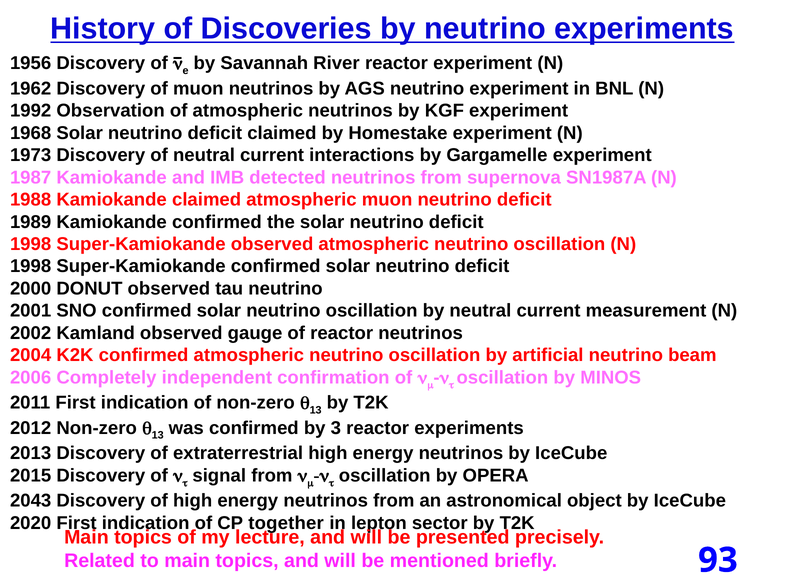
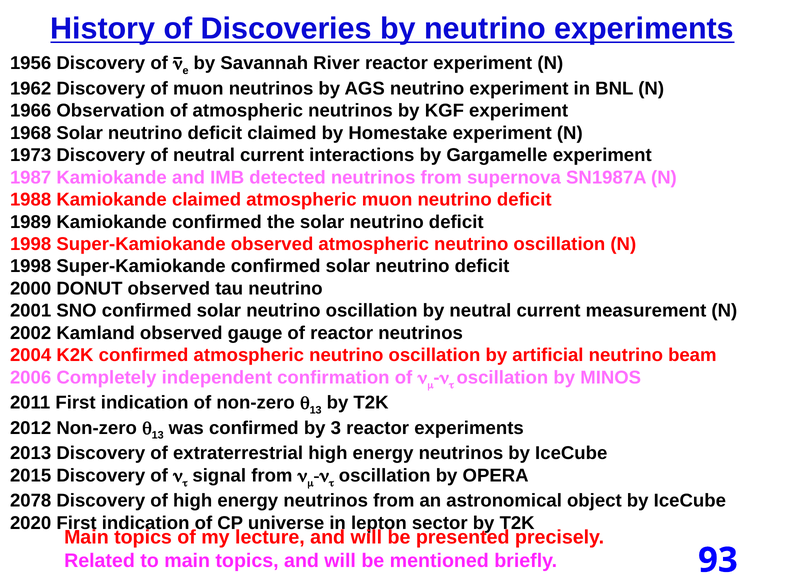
1992: 1992 -> 1966 (31, 111)
2043: 2043 -> 2078 (31, 501)
together: together -> universe (286, 524)
